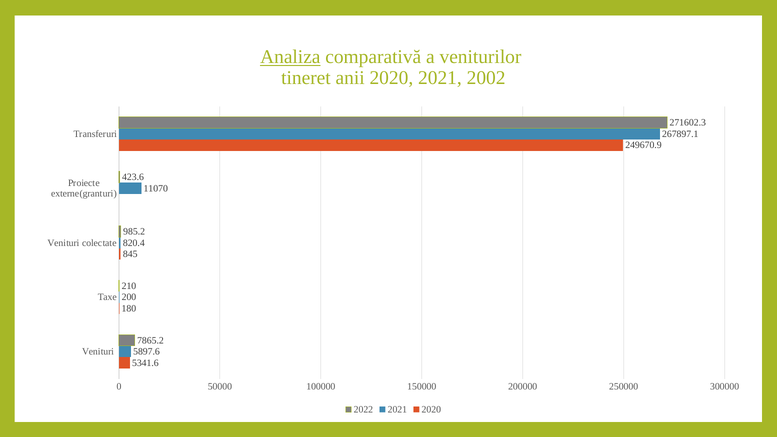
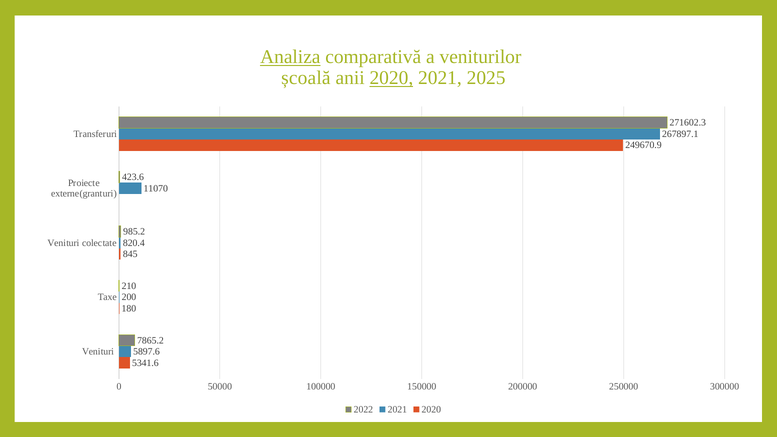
tineret: tineret -> școală (306, 78)
2020 underline: none -> present (391, 78)
2002: 2002 -> 2025 (486, 78)
